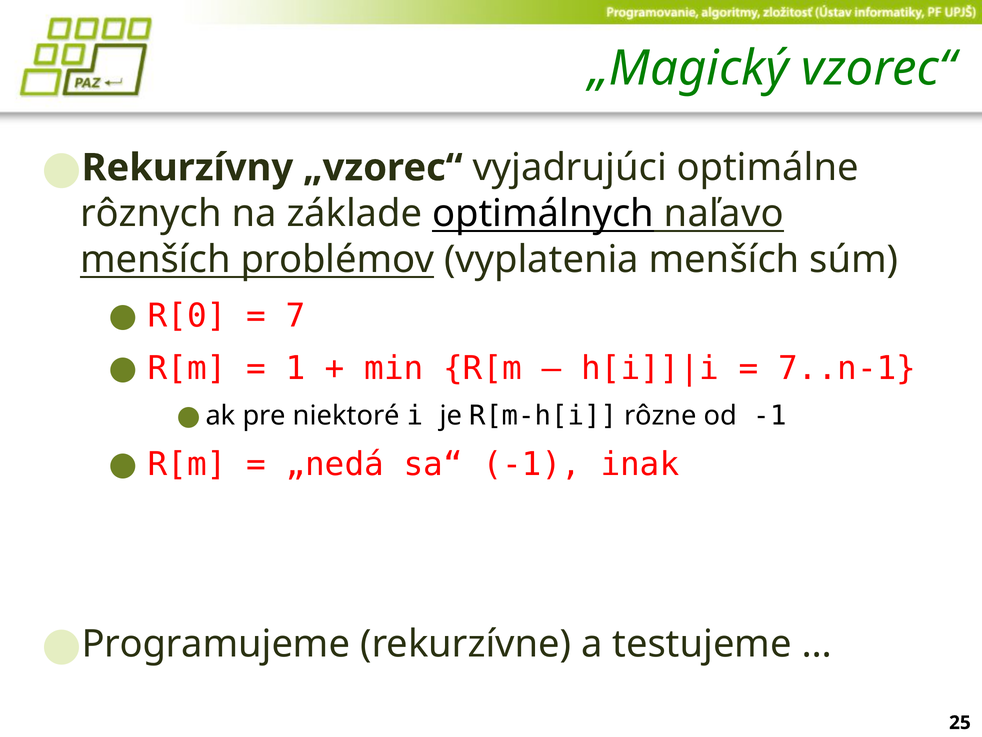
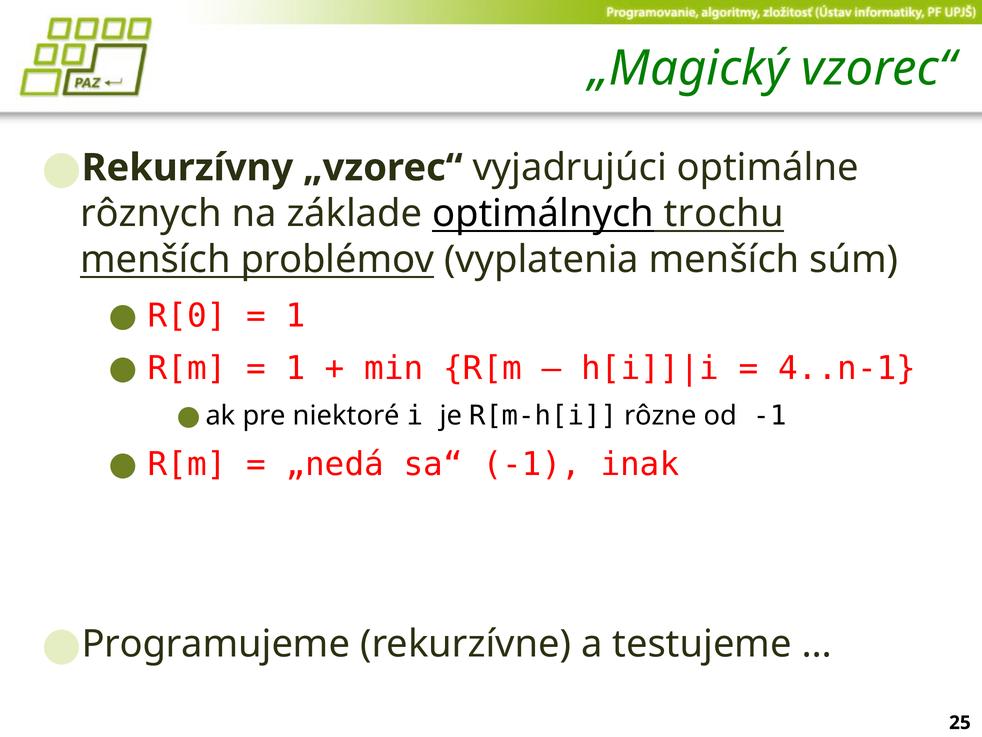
naľavo: naľavo -> trochu (724, 213)
7: 7 -> 1 (295, 316)
7..n-1: 7..n-1 -> 4..n-1 (847, 368)
